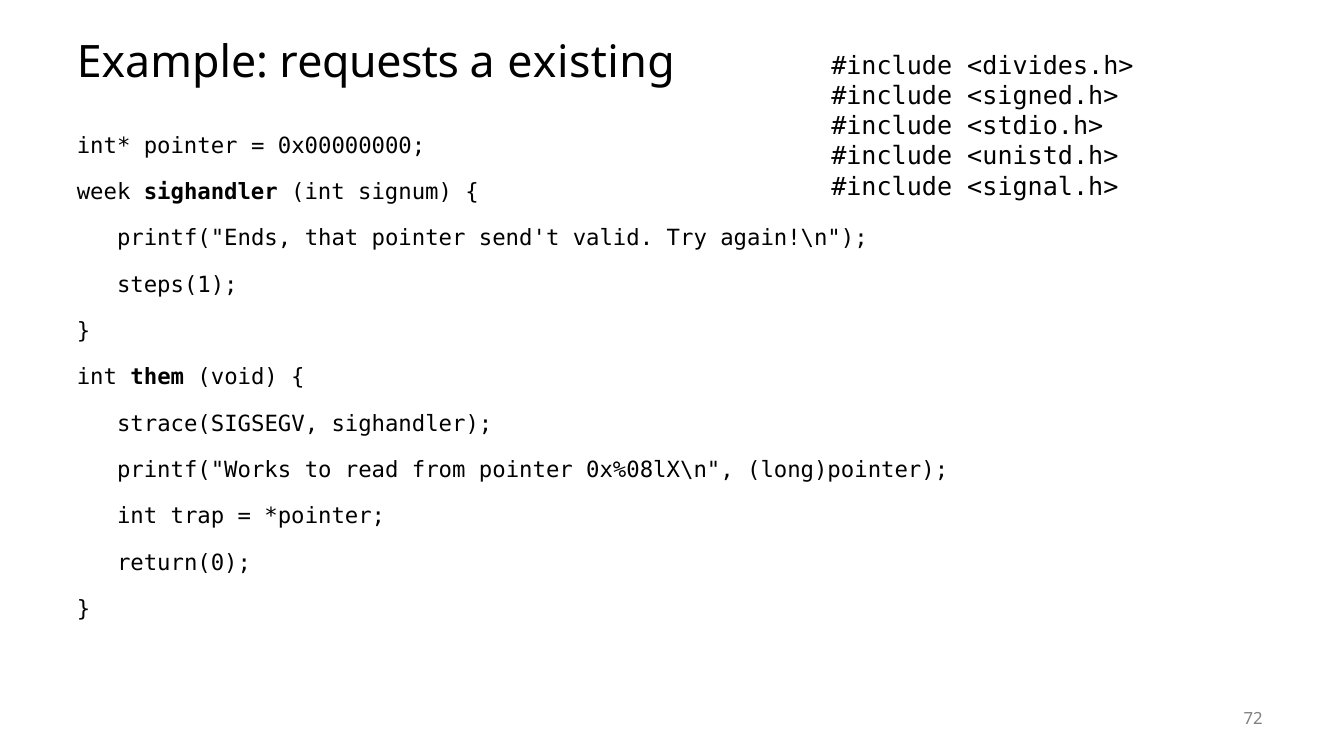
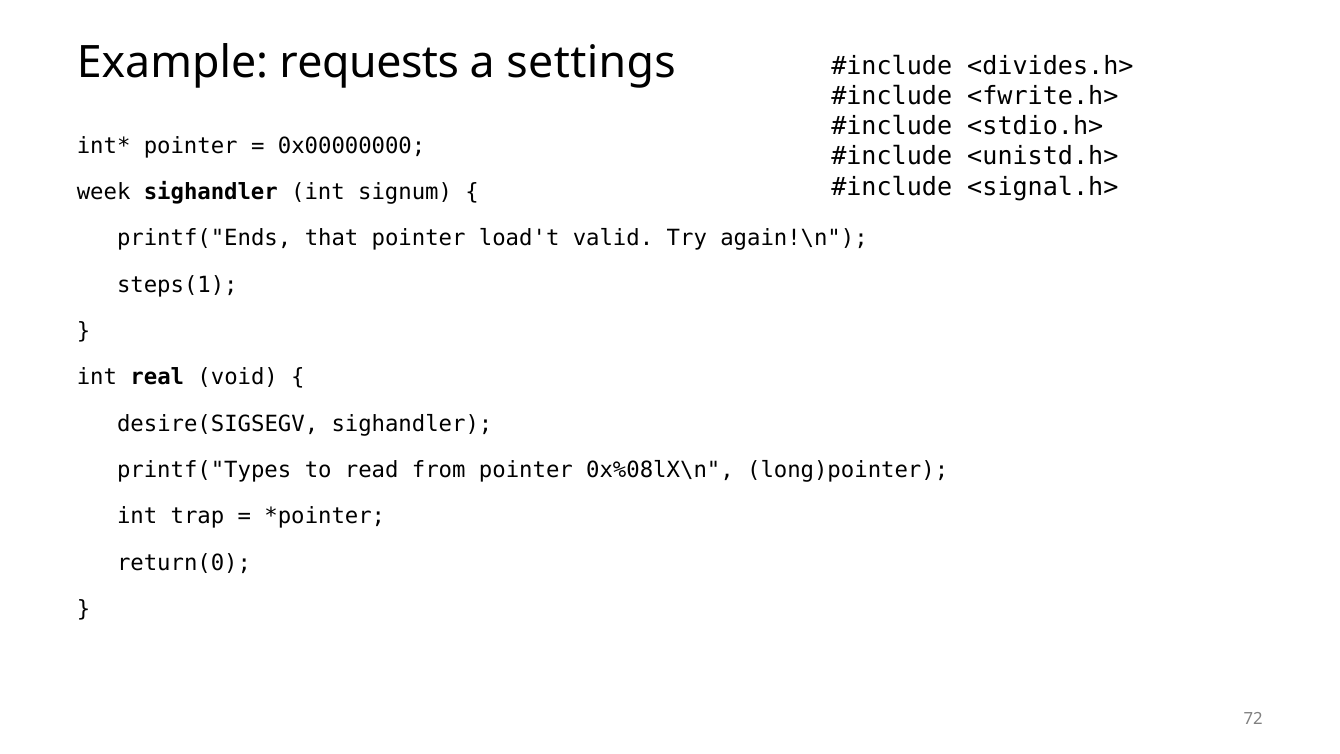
existing: existing -> settings (591, 63)
<signed.h>: <signed.h> -> <fwrite.h> (1043, 96)
send't: send't -> load't (519, 238)
them: them -> real (157, 377)
strace(SIGSEGV: strace(SIGSEGV -> desire(SIGSEGV (218, 424)
printf("Works: printf("Works -> printf("Types (204, 470)
